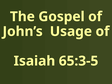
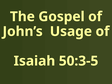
65:3-5: 65:3-5 -> 50:3-5 (79, 61)
